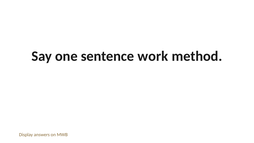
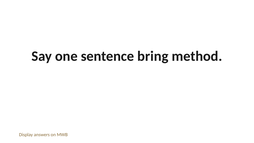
work: work -> bring (153, 56)
